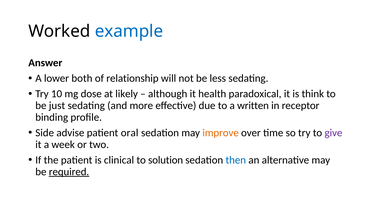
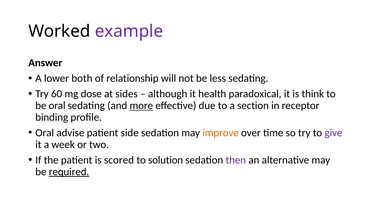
example colour: blue -> purple (129, 31)
10: 10 -> 60 (57, 94)
likely: likely -> sides (127, 94)
be just: just -> oral (57, 106)
more underline: none -> present (141, 106)
written: written -> section (253, 106)
Side: Side -> Oral (45, 133)
oral: oral -> side (130, 133)
clinical: clinical -> scored (119, 160)
then colour: blue -> purple (236, 160)
